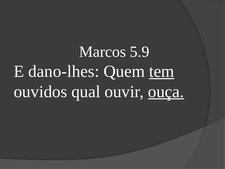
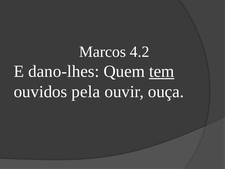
5.9: 5.9 -> 4.2 (140, 52)
qual: qual -> pela (86, 91)
ouça underline: present -> none (166, 91)
